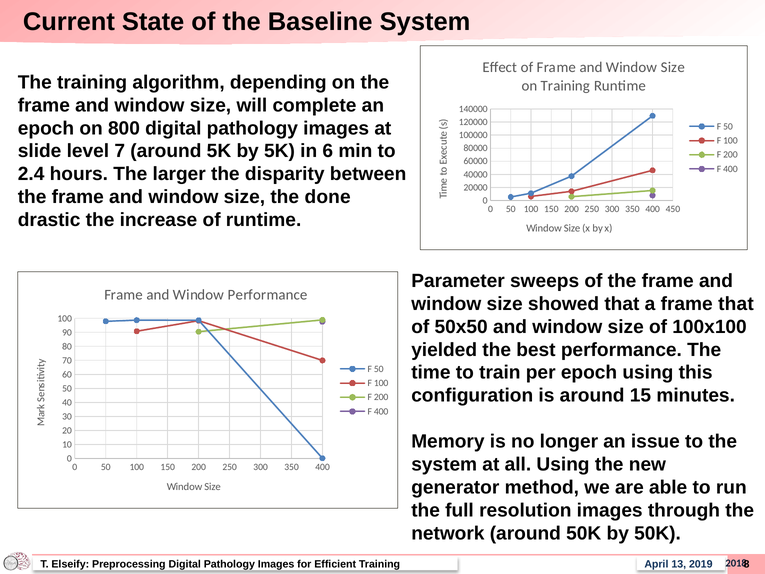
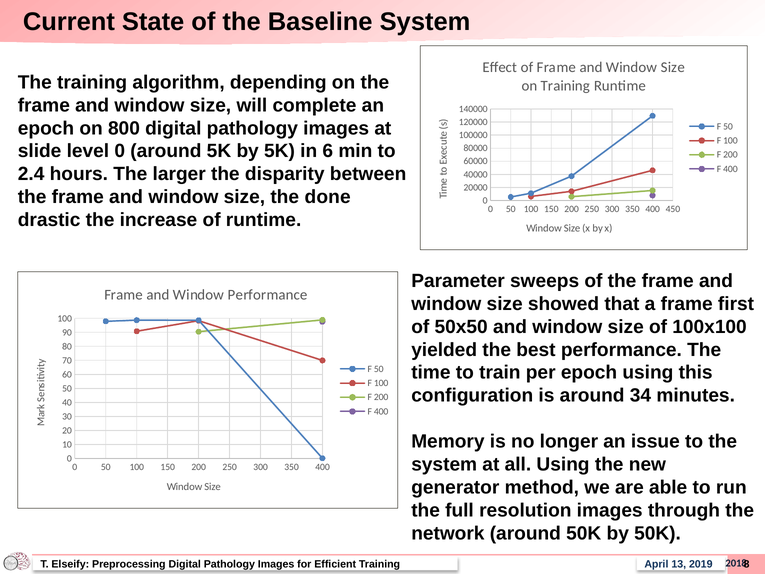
level 7: 7 -> 0 (120, 151)
frame that: that -> first (736, 304)
15: 15 -> 34 (640, 395)
